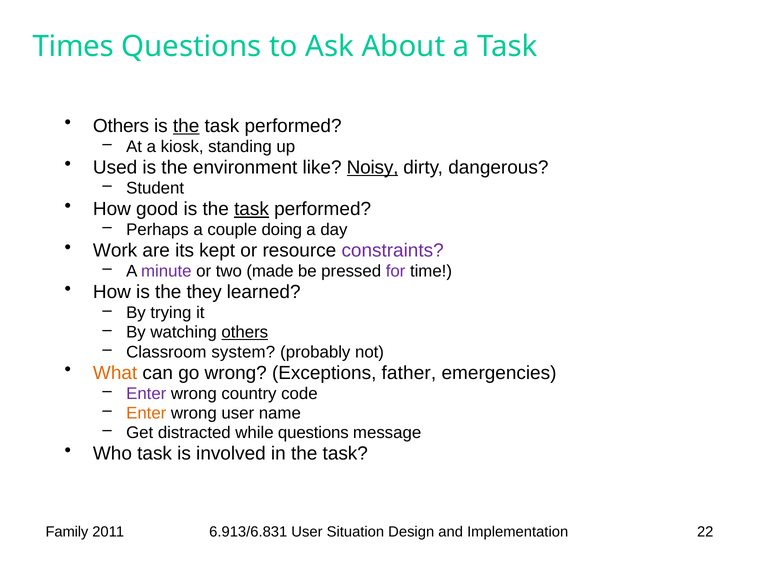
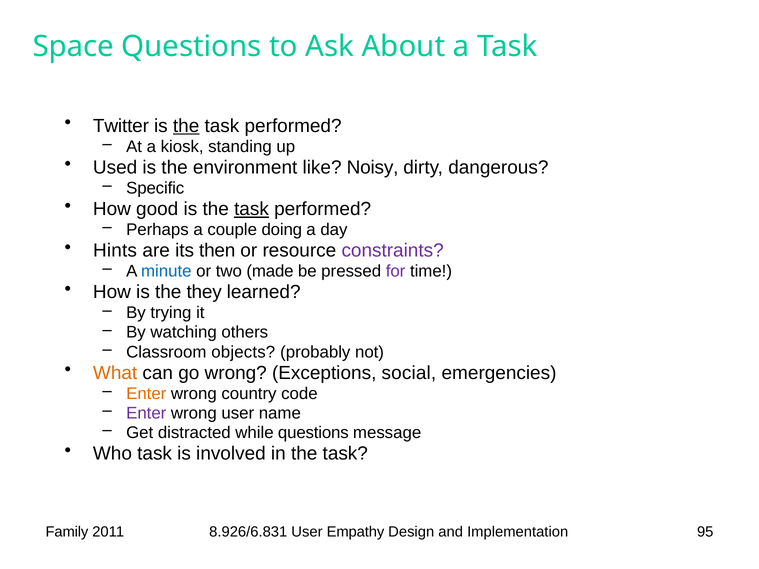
Times: Times -> Space (73, 46)
Others: Others -> Twitter (121, 126)
Noisy underline: present -> none (373, 168)
Student: Student -> Specific (155, 188)
Work: Work -> Hints (115, 251)
kept: kept -> then (217, 251)
minute colour: purple -> blue (166, 271)
others underline: present -> none (245, 333)
system: system -> objects (243, 352)
father: father -> social (409, 373)
Enter colour: purple -> orange (146, 394)
Enter colour: orange -> purple (146, 413)
6.913/6.831: 6.913/6.831 -> 8.926/6.831 (248, 532)
Situation: Situation -> Empathy (355, 532)
22: 22 -> 95 (705, 532)
